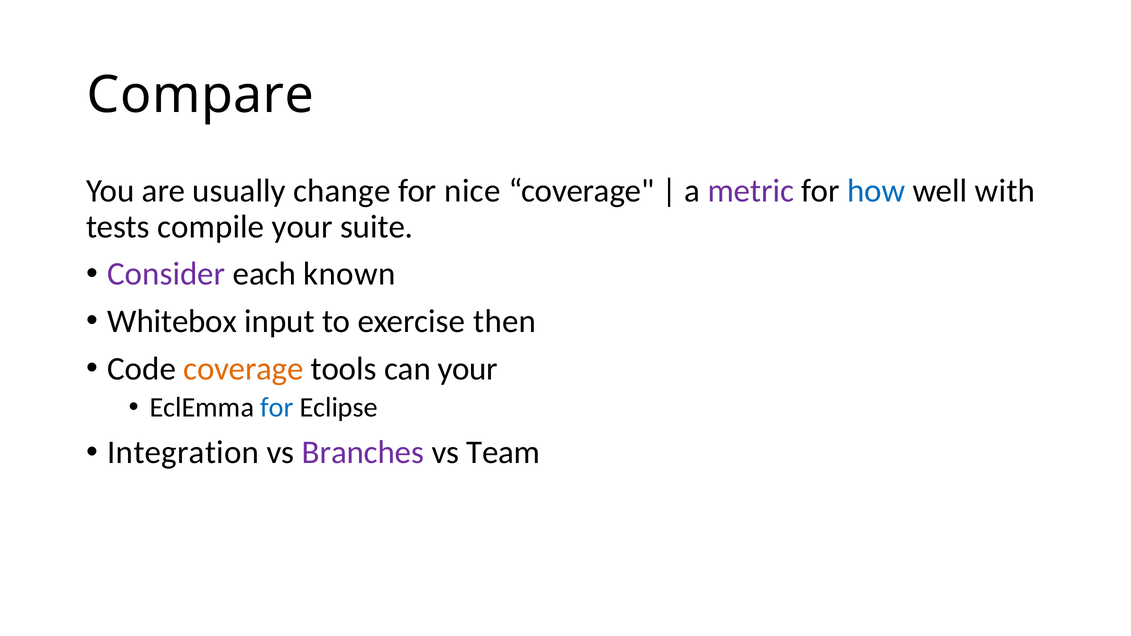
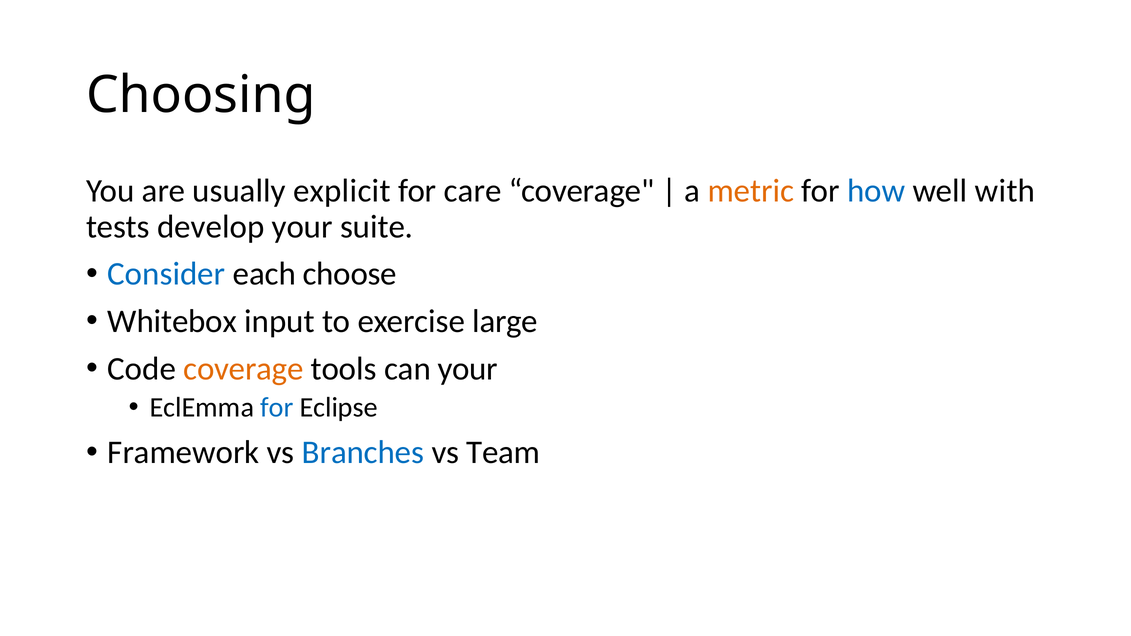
Compare: Compare -> Choosing (201, 95)
change: change -> explicit (342, 191)
nice: nice -> care (473, 191)
metric colour: purple -> orange (751, 191)
compile: compile -> develop (211, 227)
Consider colour: purple -> blue (166, 274)
known: known -> choose (350, 274)
then: then -> large (505, 321)
Integration: Integration -> Framework (183, 453)
Branches colour: purple -> blue (363, 453)
